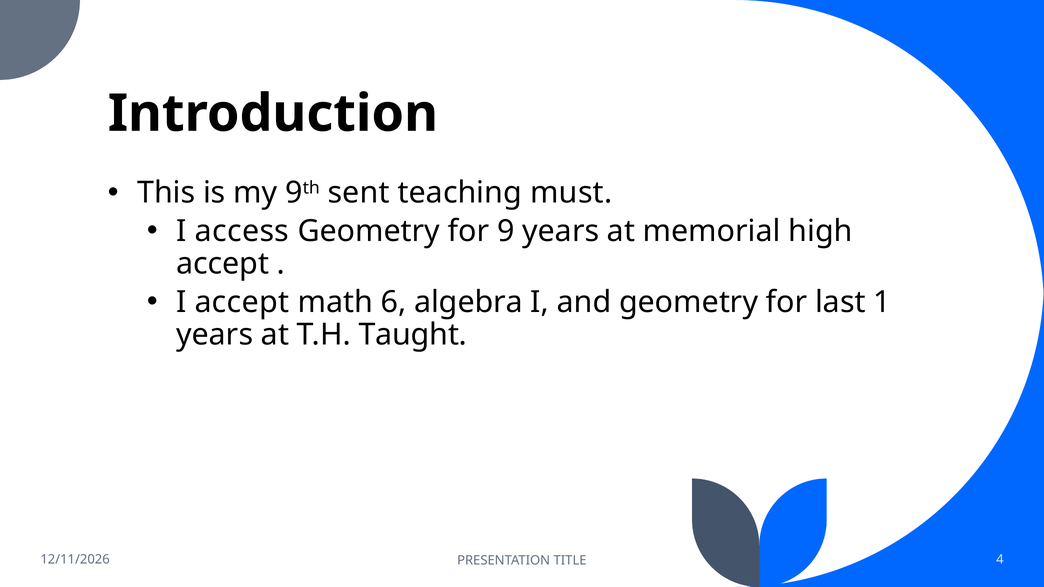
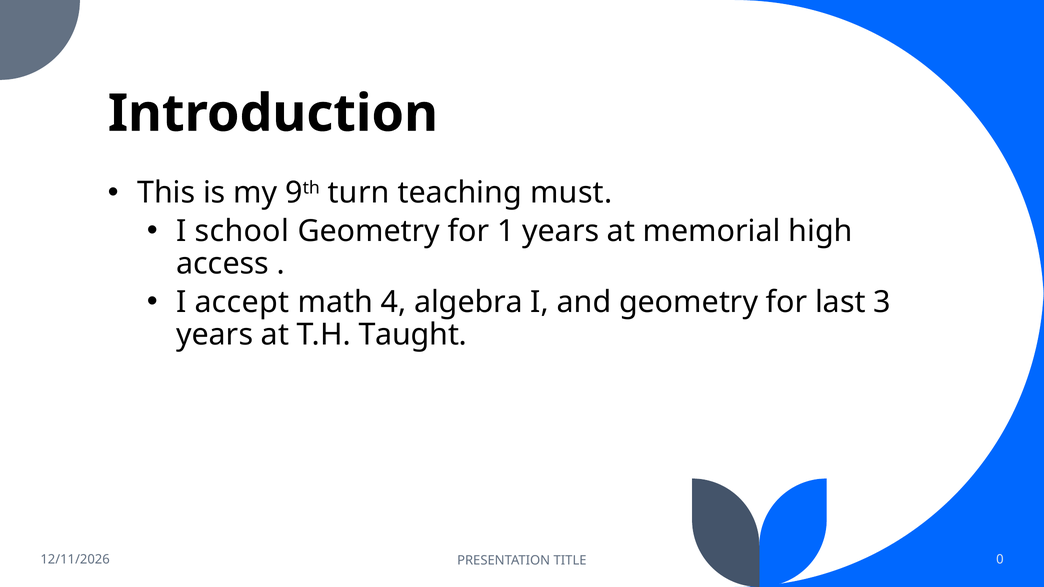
sent: sent -> turn (359, 193)
access: access -> school (242, 231)
9: 9 -> 1 (506, 231)
accept: accept -> access (223, 264)
6: 6 -> 4 (393, 302)
1: 1 -> 3 (882, 302)
4: 4 -> 0 (1000, 560)
